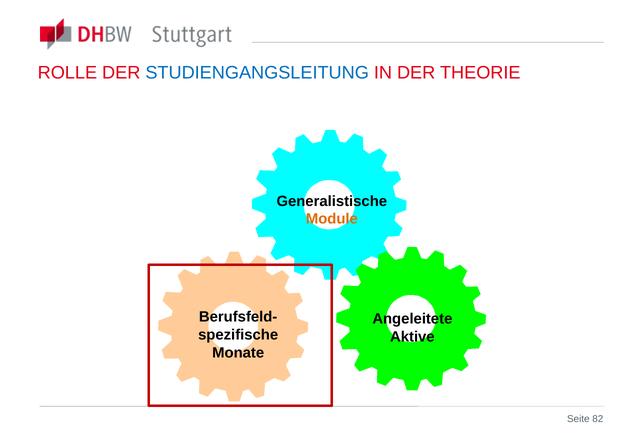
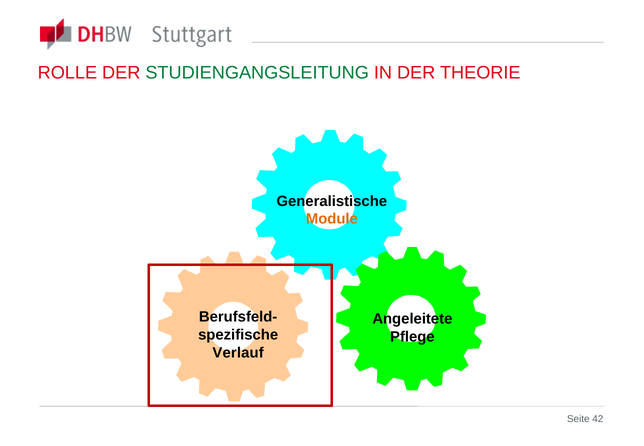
STUDIENGANGSLEITUNG colour: blue -> green (257, 73)
Aktive: Aktive -> Pflege (412, 337)
Monate: Monate -> Verlauf (238, 353)
82: 82 -> 42 (598, 419)
